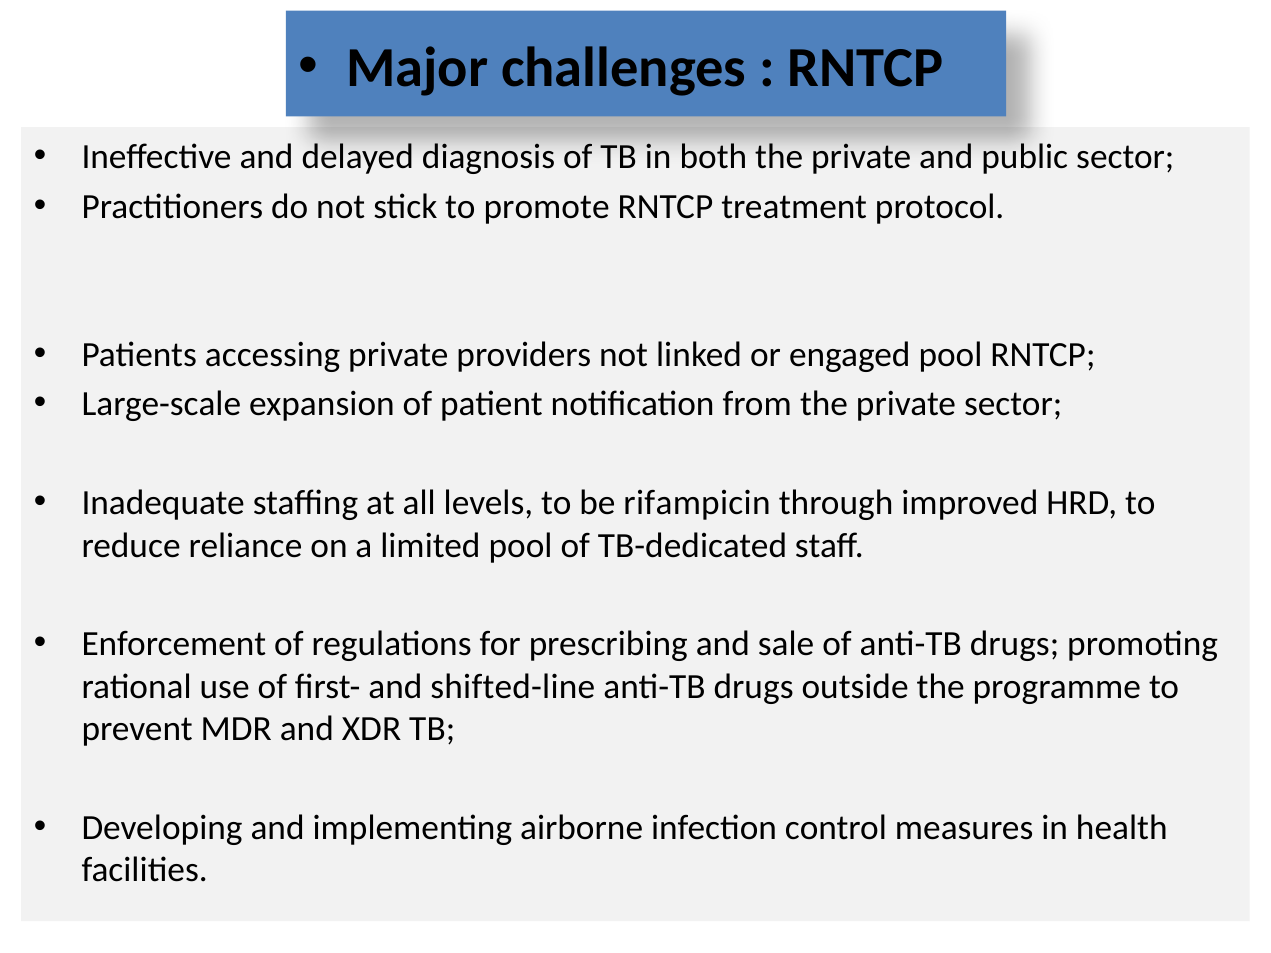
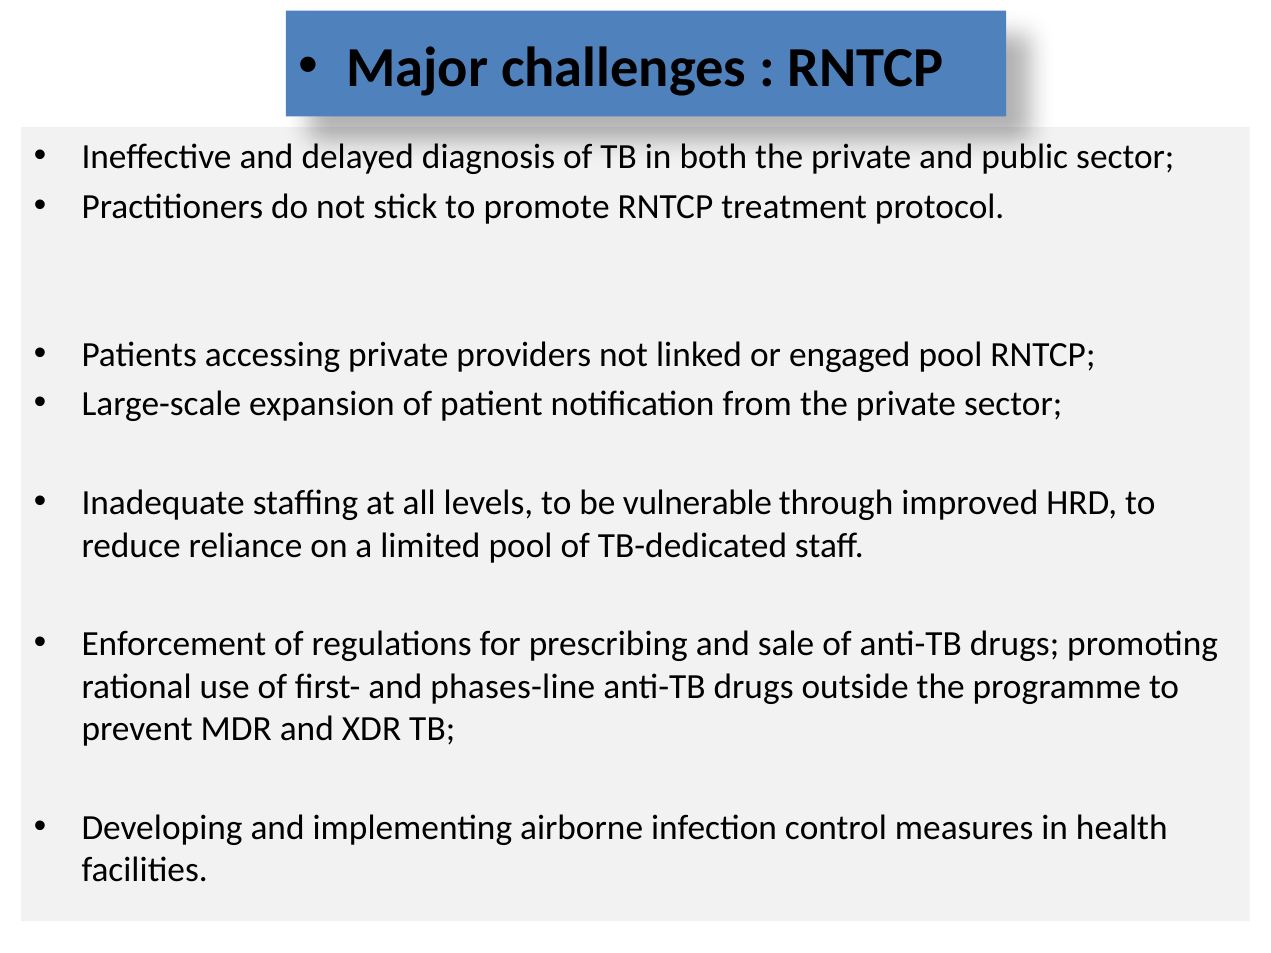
rifampicin: rifampicin -> vulnerable (697, 503)
shifted-line: shifted-line -> phases-line (513, 687)
